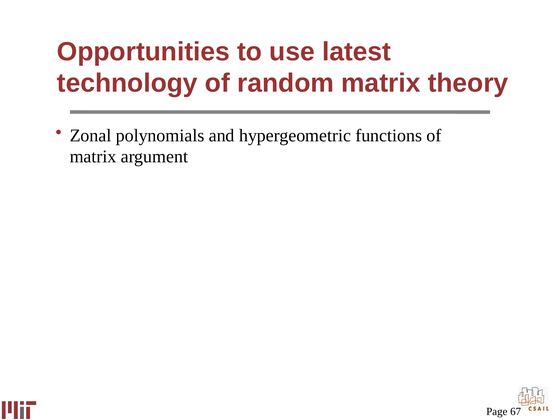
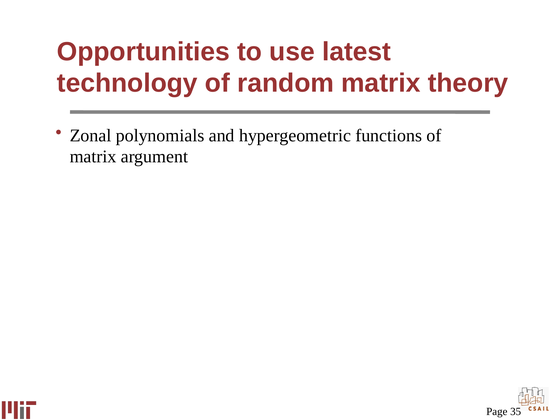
67: 67 -> 35 (516, 411)
